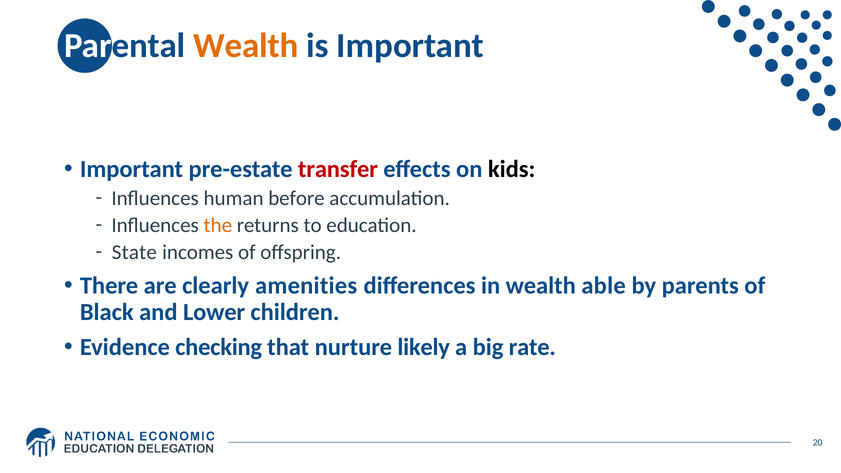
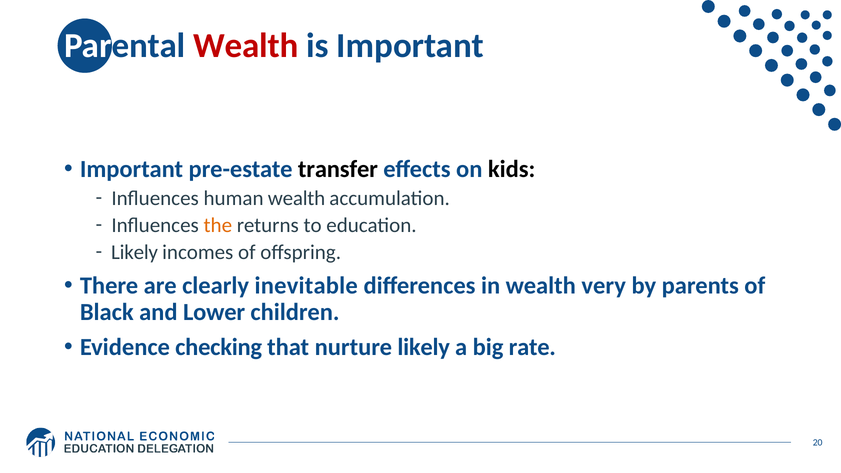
Wealth colour: orange -> red (246, 45)
transfer colour: red -> black (338, 169)
human before: before -> wealth (297, 198)
State: State -> Likely (135, 252)
amenities: amenities -> inevitable (306, 286)
able: able -> very (604, 286)
